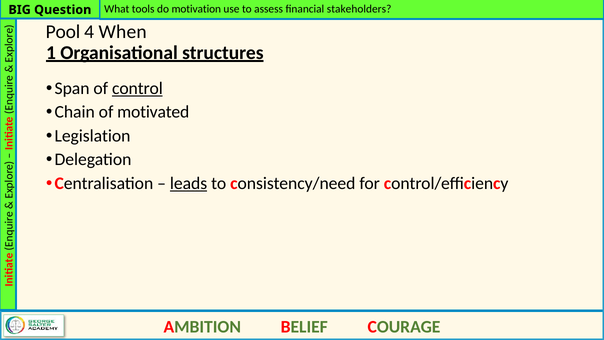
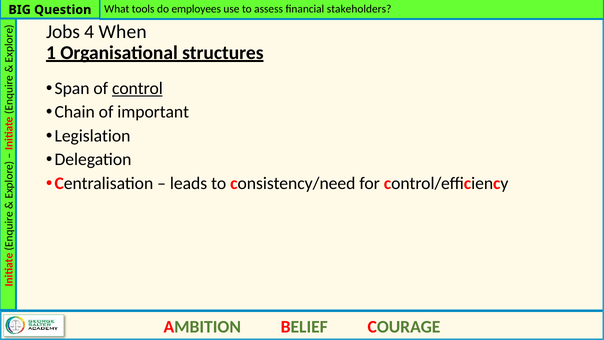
motivation: motivation -> employees (196, 9)
Pool: Pool -> Jobs (63, 32)
motivated: motivated -> important (153, 112)
leads underline: present -> none (189, 183)
